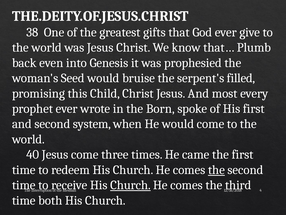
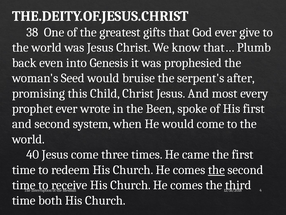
filled: filled -> after (241, 78)
Born: Born -> Been (160, 108)
Church underline: present -> none (130, 185)
